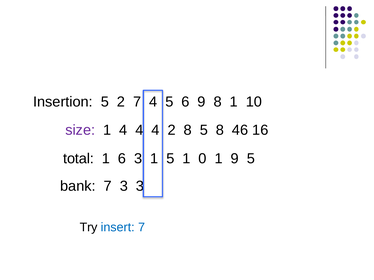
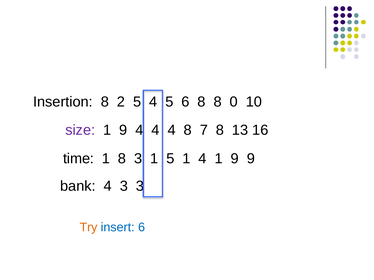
Insertion 5: 5 -> 8 (105, 102)
2 7: 7 -> 5 (137, 102)
6 9: 9 -> 8 (202, 102)
8 1: 1 -> 0 (234, 102)
4: 4 -> 9 (123, 130)
2: 2 -> 4 (172, 130)
8 5: 5 -> 7 (204, 130)
46: 46 -> 13 (240, 130)
total: total -> time (79, 159)
1 6: 6 -> 8 (122, 159)
1 0: 0 -> 4 (203, 159)
9 5: 5 -> 9 (251, 159)
bank 7: 7 -> 4 (108, 187)
Try colour: black -> orange (89, 228)
insert 7: 7 -> 6 (142, 228)
